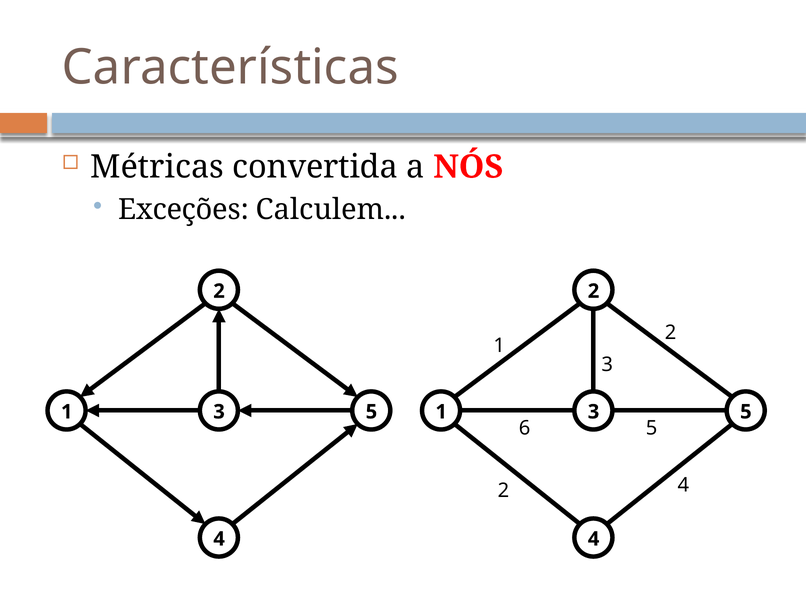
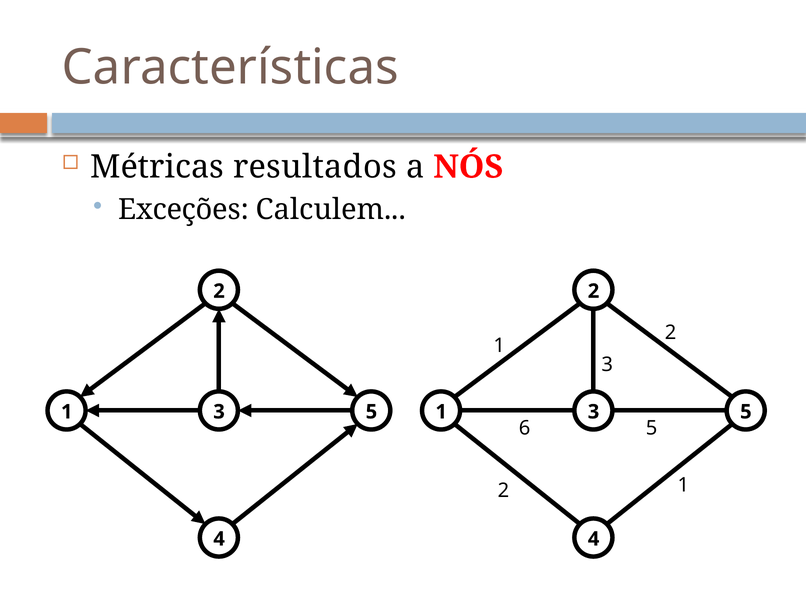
convertida: convertida -> resultados (315, 167)
2 4: 4 -> 1 (683, 485)
